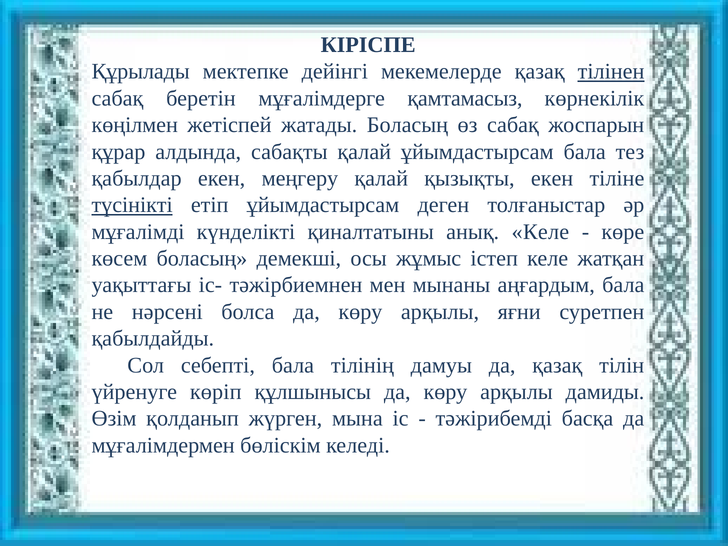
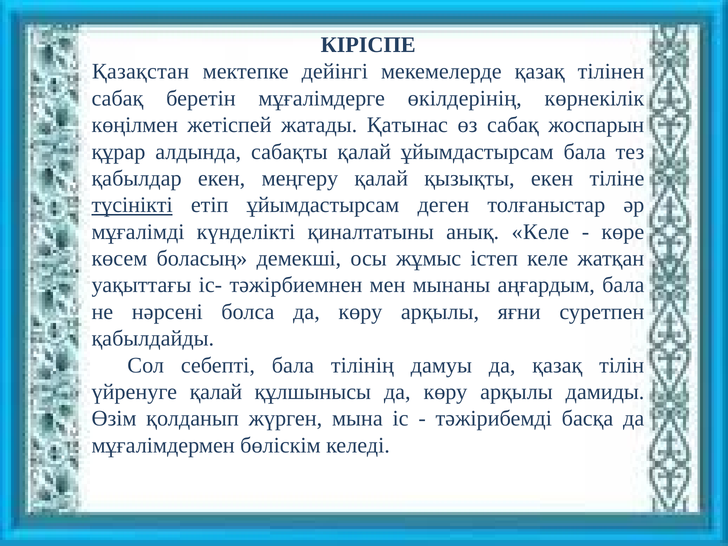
Құрылады: Құрылады -> Қазақстан (140, 72)
тілінен underline: present -> none (611, 72)
қамтамасыз: қамтамасыз -> өкілдерінің (465, 98)
жатады Боласың: Боласың -> Қатынас (407, 125)
үйренуге көріп: көріп -> қалай (216, 392)
